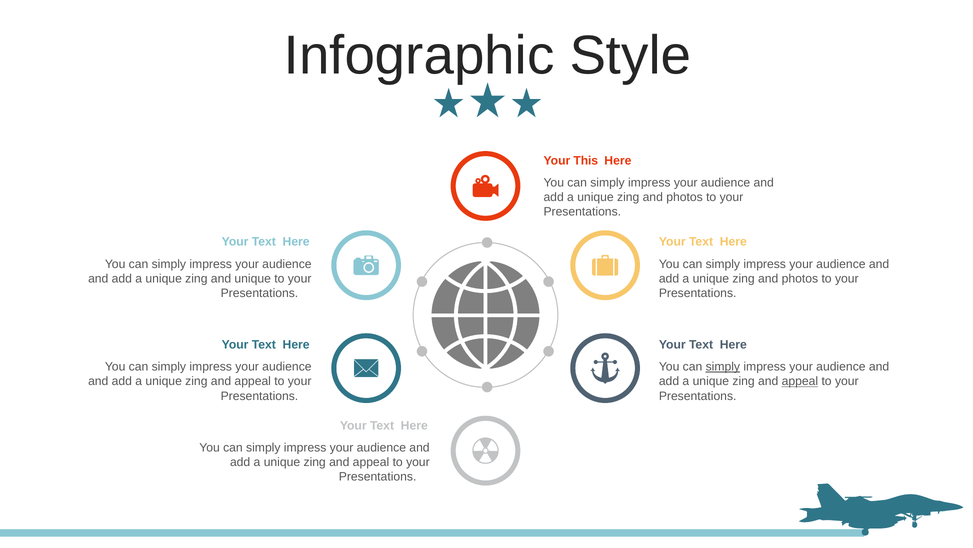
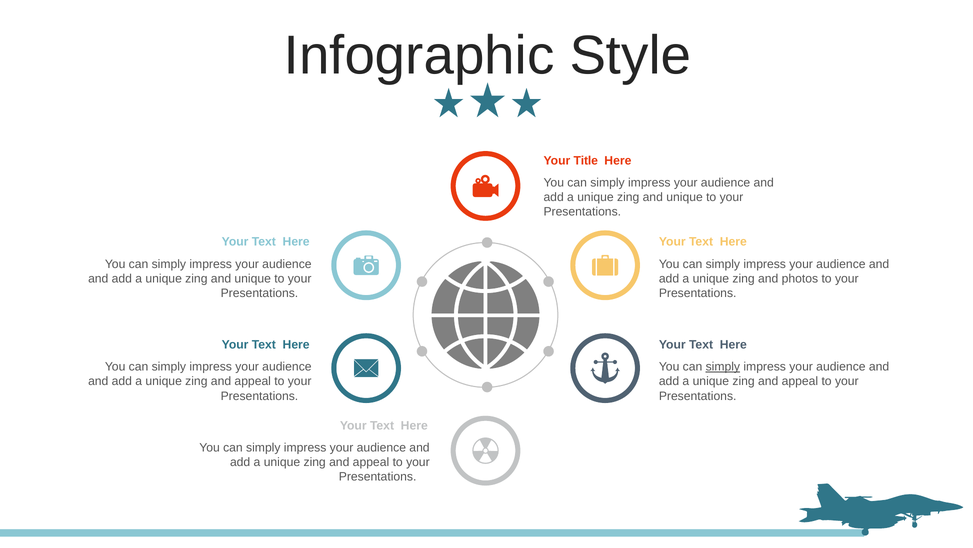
This: This -> Title (586, 160)
photos: photos -> unique (685, 197)
appeal underline: present -> none (800, 381)
